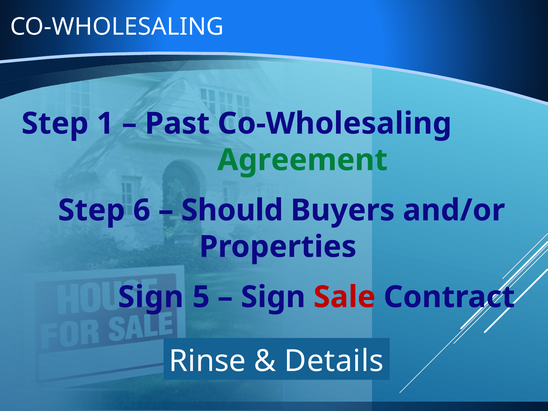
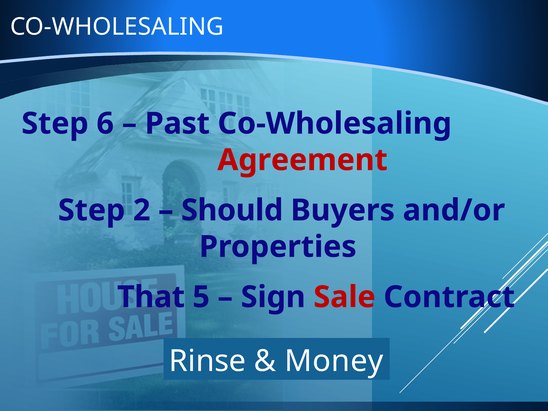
1: 1 -> 6 (105, 124)
Agreement colour: green -> red (303, 160)
6: 6 -> 2 (142, 210)
Sign: Sign -> That (151, 297)
Details: Details -> Money (334, 361)
